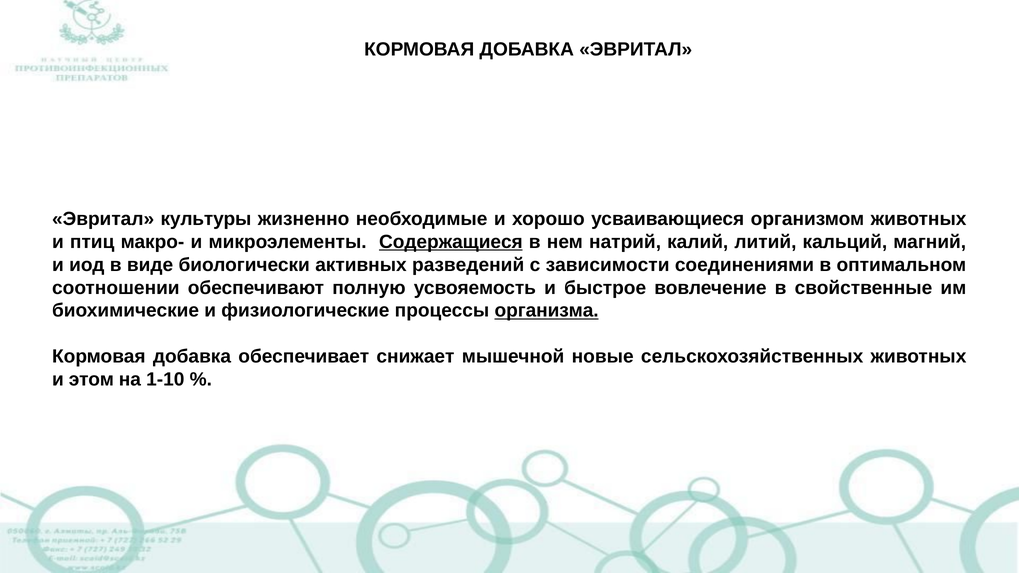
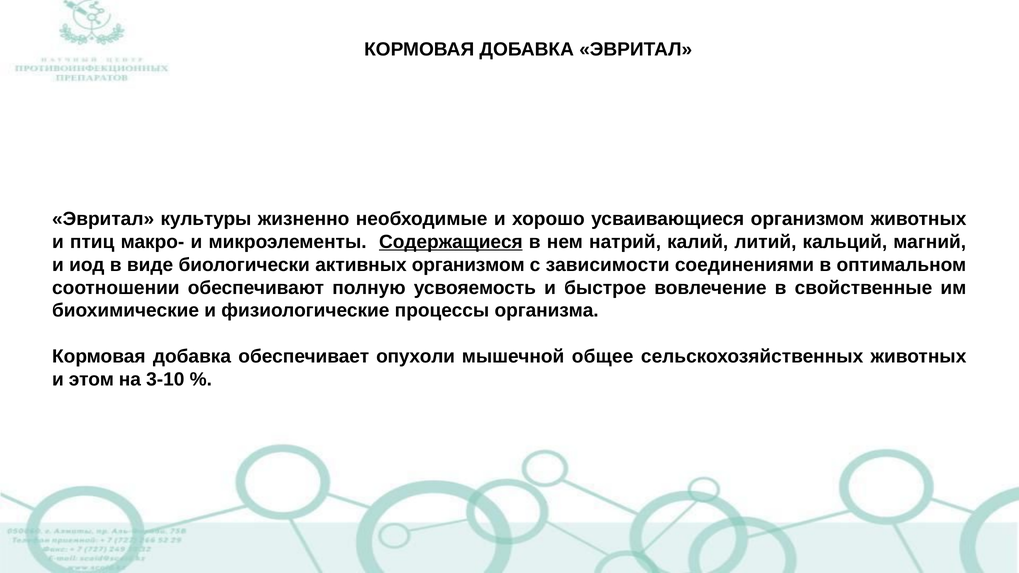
активных разведений: разведений -> организмом (468, 265)
организма underline: present -> none (547, 311)
снижает: снижает -> опухоли (416, 357)
новые: новые -> общее (603, 357)
1-10: 1-10 -> 3-10 (165, 380)
